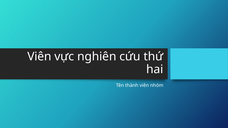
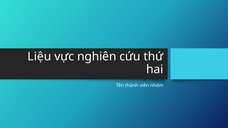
Viên: Viên -> Liệu (39, 57)
